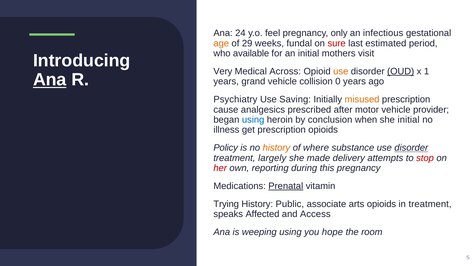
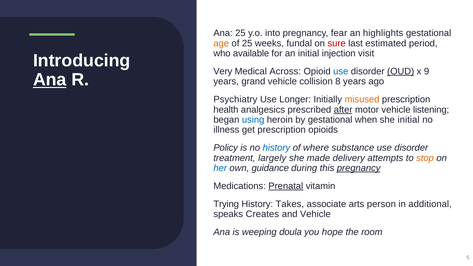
Ana 24: 24 -> 25 (240, 33)
feel: feel -> into (273, 33)
only: only -> fear (339, 33)
infectious: infectious -> highlights (383, 33)
of 29: 29 -> 25 (247, 43)
mothers: mothers -> injection (339, 53)
use colour: orange -> blue (341, 71)
1: 1 -> 9 (427, 71)
0: 0 -> 8 (338, 82)
Saving: Saving -> Longer (295, 100)
cause: cause -> health (226, 110)
after underline: none -> present (343, 110)
provider: provider -> listening (431, 110)
by conclusion: conclusion -> gestational (330, 120)
history colour: orange -> blue (276, 148)
disorder underline: present -> none (411, 148)
stop colour: red -> orange (425, 158)
her colour: red -> blue (220, 168)
reporting: reporting -> guidance (270, 168)
pregnancy underline: none -> present (359, 168)
Public: Public -> Takes (290, 204)
arts opioids: opioids -> person (381, 204)
in treatment: treatment -> additional (430, 204)
Affected: Affected -> Creates (262, 214)
and Access: Access -> Vehicle (315, 214)
weeping using: using -> doula (291, 232)
